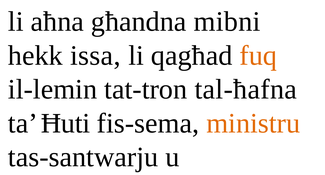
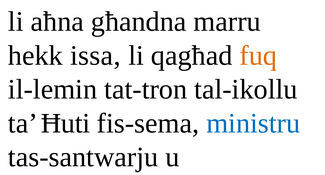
mibni: mibni -> marru (227, 22)
tal-ħafna: tal-ħafna -> tal-ikollu (246, 89)
ministru colour: orange -> blue (253, 123)
